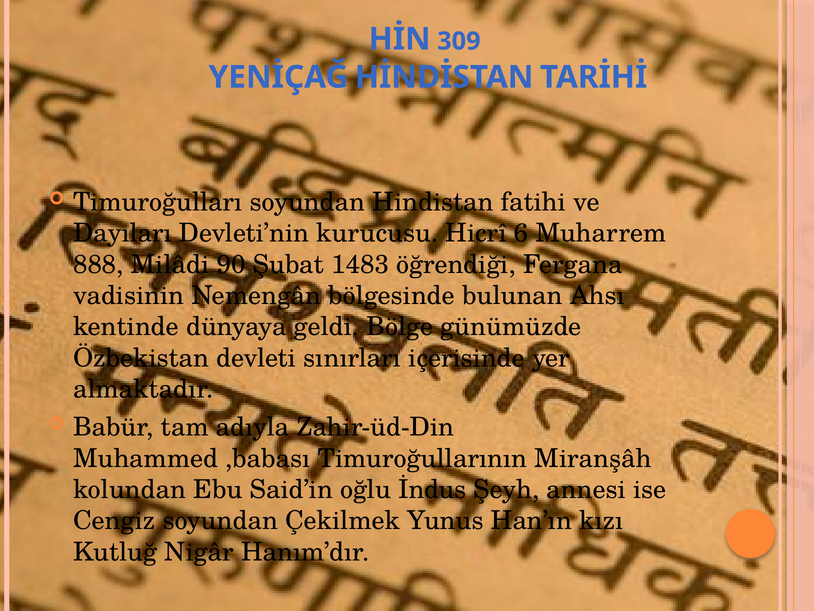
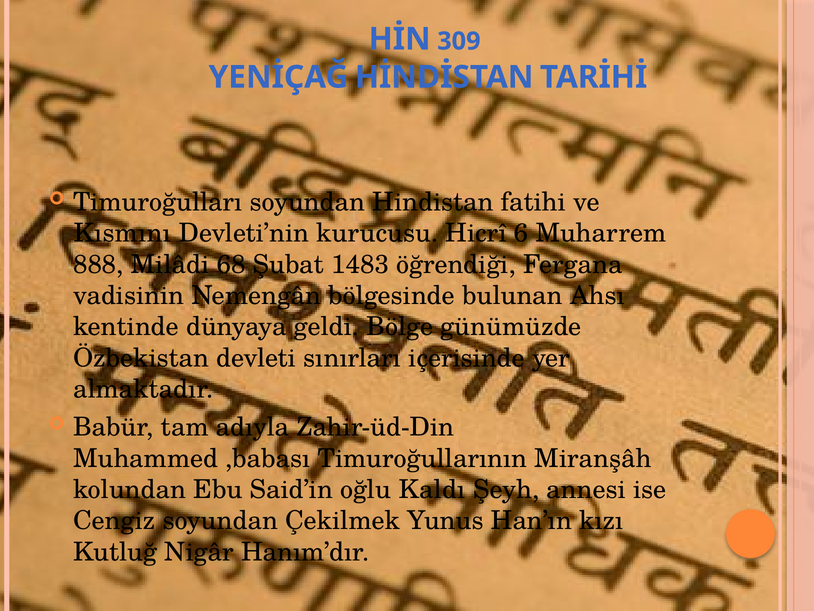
Dayıları: Dayıları -> Kısmını (122, 233)
90: 90 -> 68 (231, 264)
İndus: İndus -> Kaldı (432, 489)
